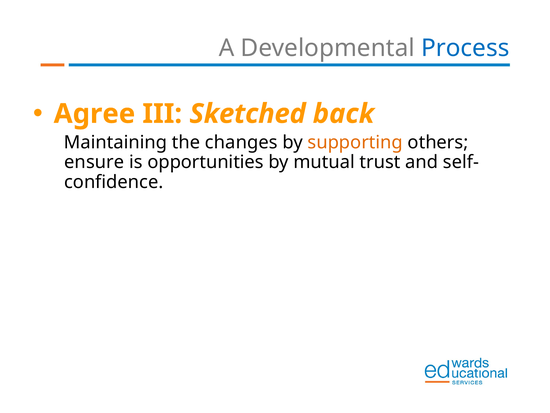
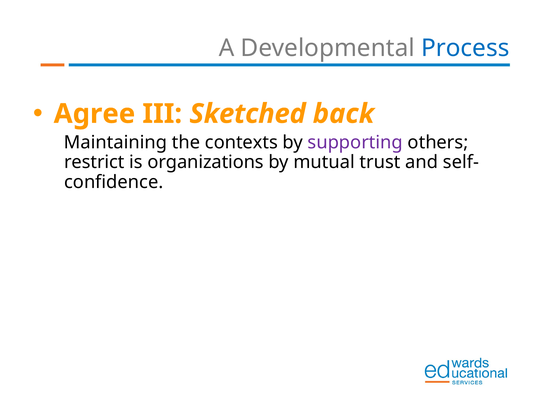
changes: changes -> contexts (241, 142)
supporting colour: orange -> purple (355, 142)
ensure: ensure -> restrict (94, 162)
opportunities: opportunities -> organizations (206, 162)
